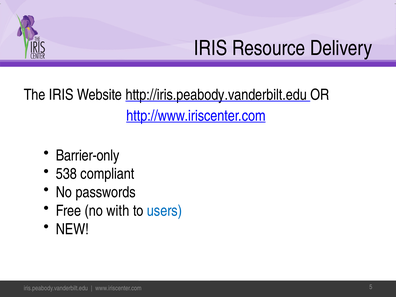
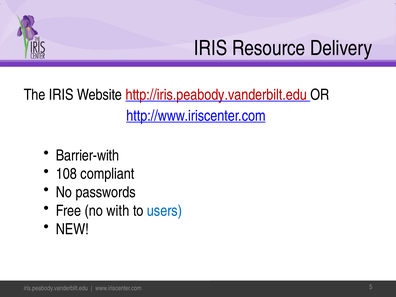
http://iris.peabody.vanderbilt.edu colour: black -> red (216, 95)
Barrier-only: Barrier-only -> Barrier-with (88, 155)
538: 538 -> 108 (66, 174)
